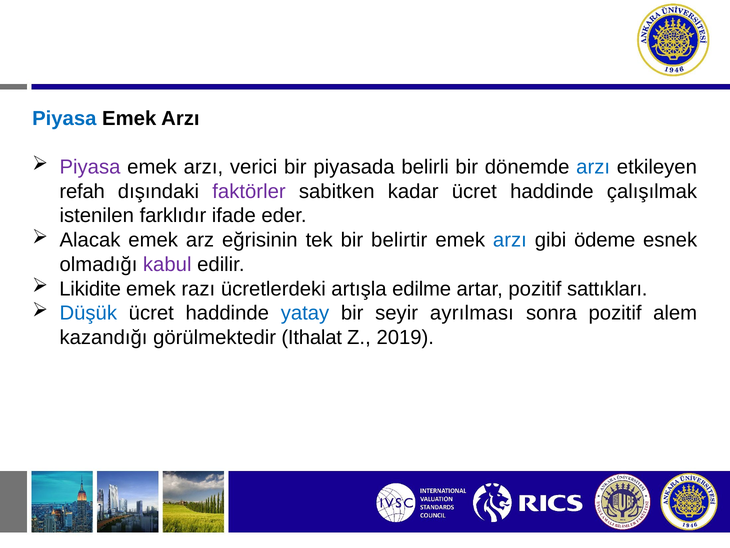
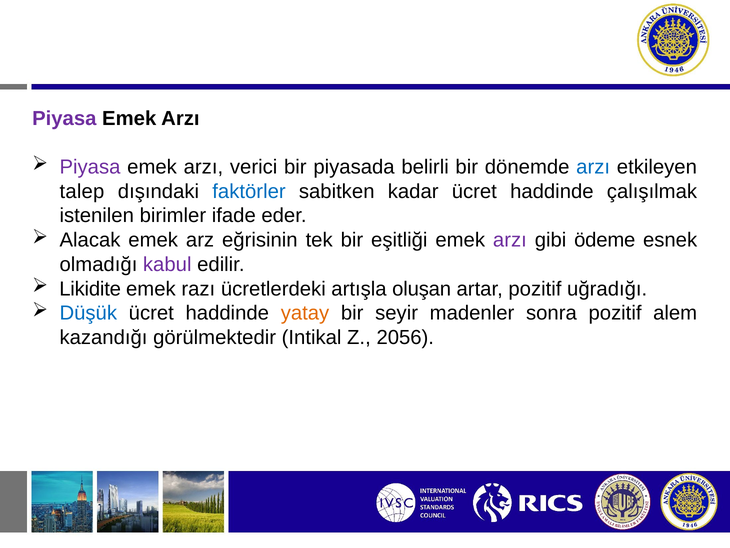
Piyasa colour: blue -> purple (64, 118)
refah: refah -> talep (82, 191)
faktörler colour: purple -> blue (249, 191)
farklıdır: farklıdır -> birimler (173, 216)
belirtir: belirtir -> eşitliği (399, 240)
arzı colour: blue -> purple (510, 240)
edilme: edilme -> oluşan (422, 289)
sattıkları: sattıkları -> uğradığı (607, 289)
yatay colour: blue -> orange (305, 313)
ayrılması: ayrılması -> madenler (472, 313)
Ithalat: Ithalat -> Intikal (312, 337)
2019: 2019 -> 2056 (405, 337)
